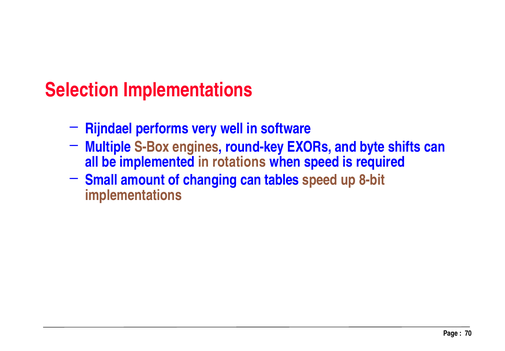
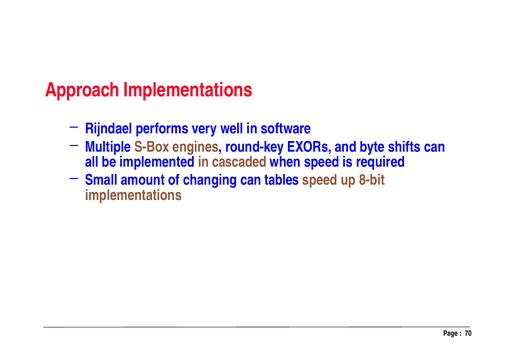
Selection: Selection -> Approach (82, 90)
rotations: rotations -> cascaded (239, 162)
